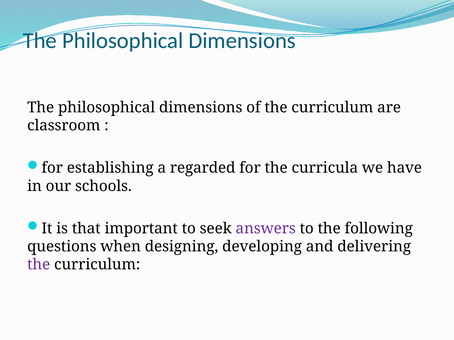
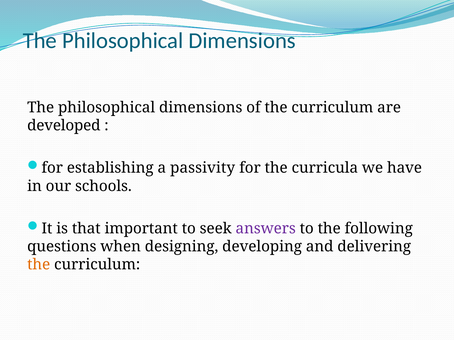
classroom: classroom -> developed (64, 126)
regarded: regarded -> passivity (203, 168)
the colour: purple -> orange (39, 265)
